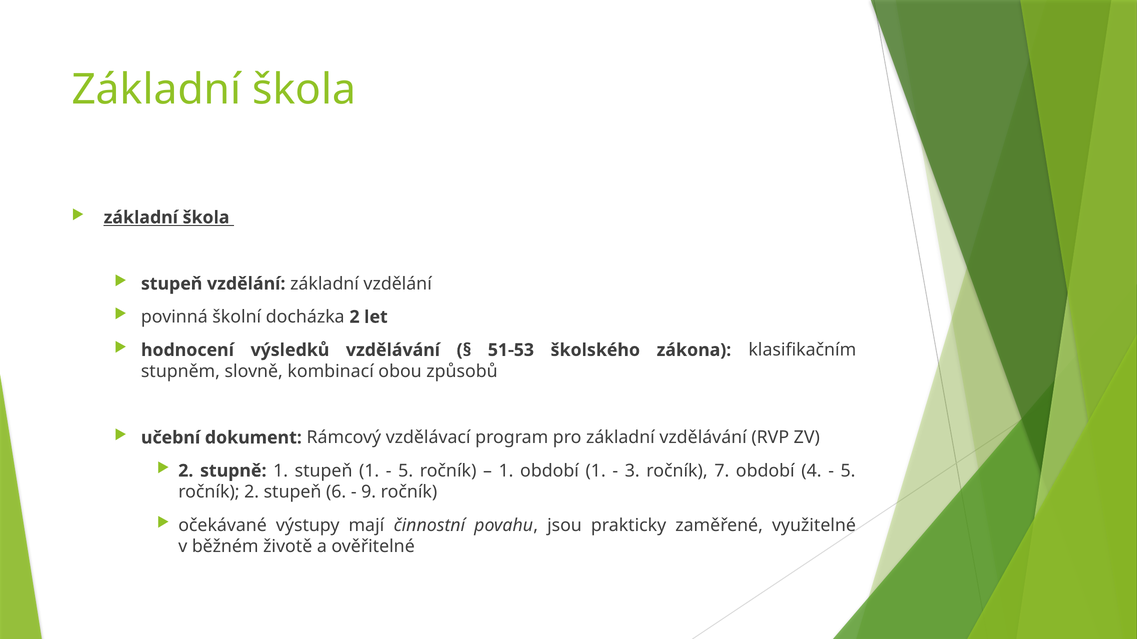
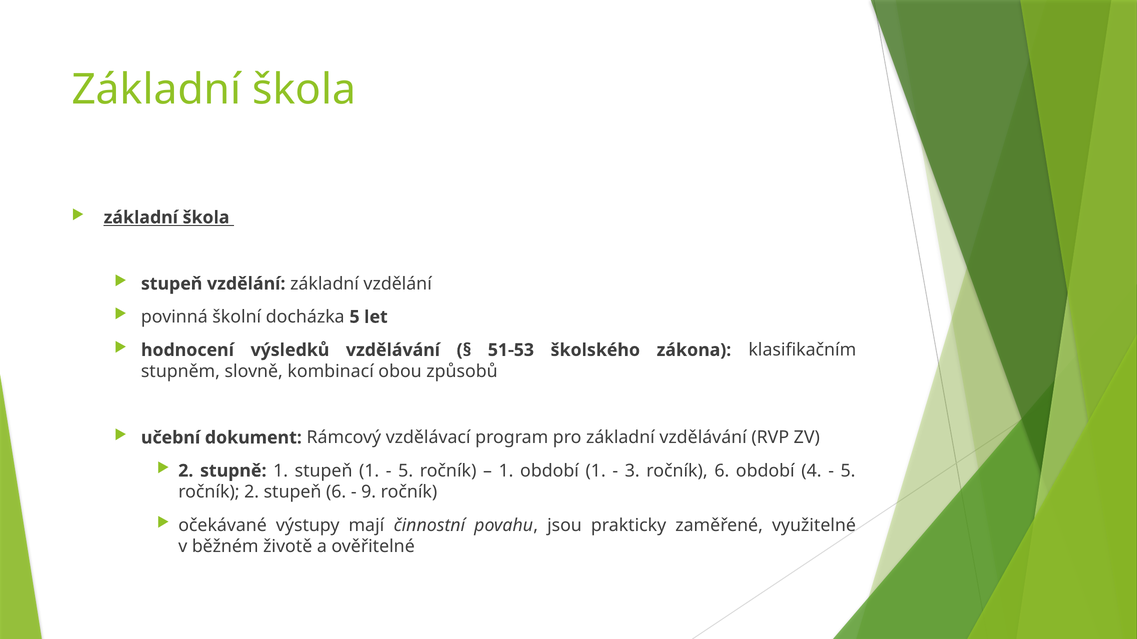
docházka 2: 2 -> 5 (355, 317)
ročník 7: 7 -> 6 (722, 471)
